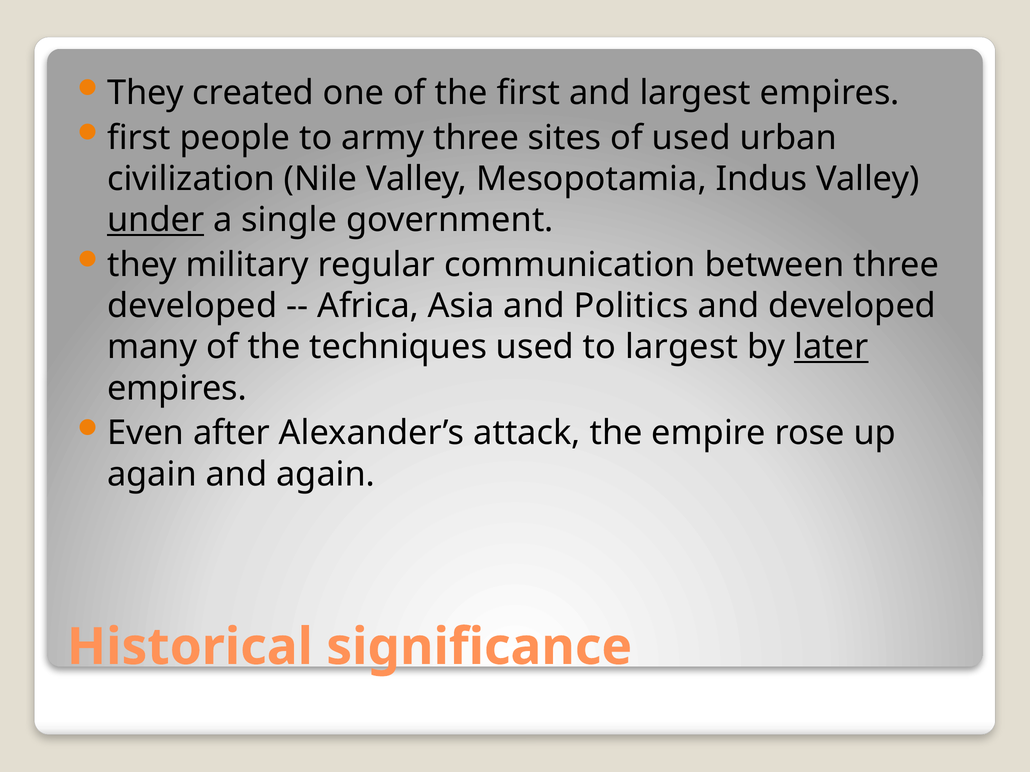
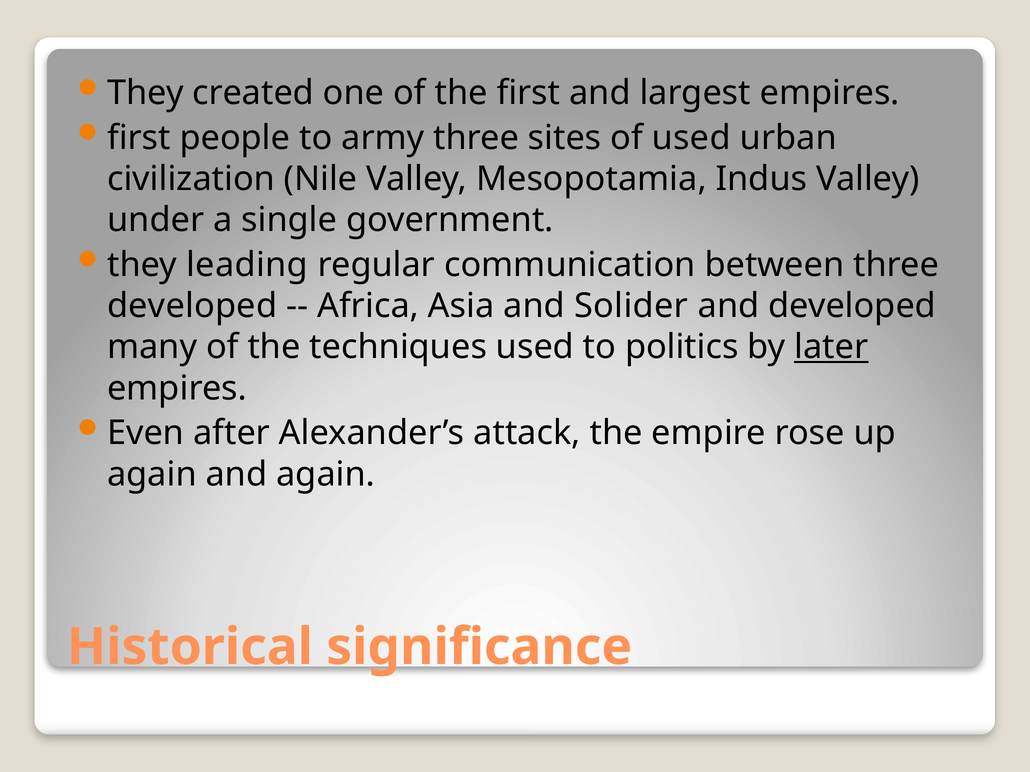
under underline: present -> none (156, 220)
military: military -> leading (247, 265)
Politics: Politics -> Solider (631, 306)
to largest: largest -> politics (682, 347)
